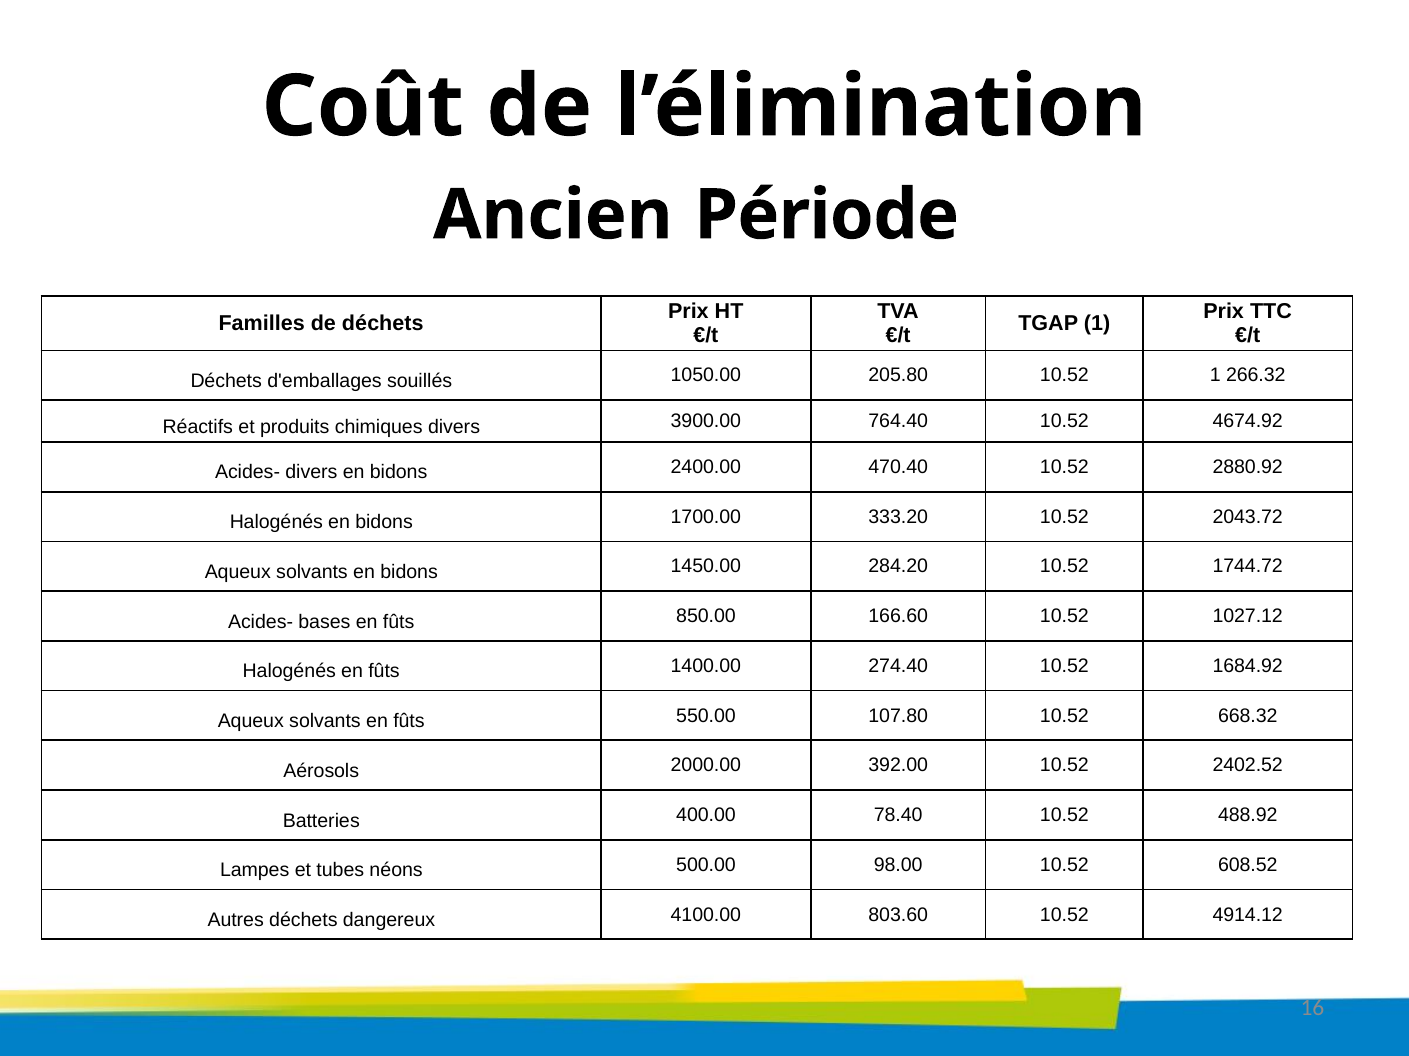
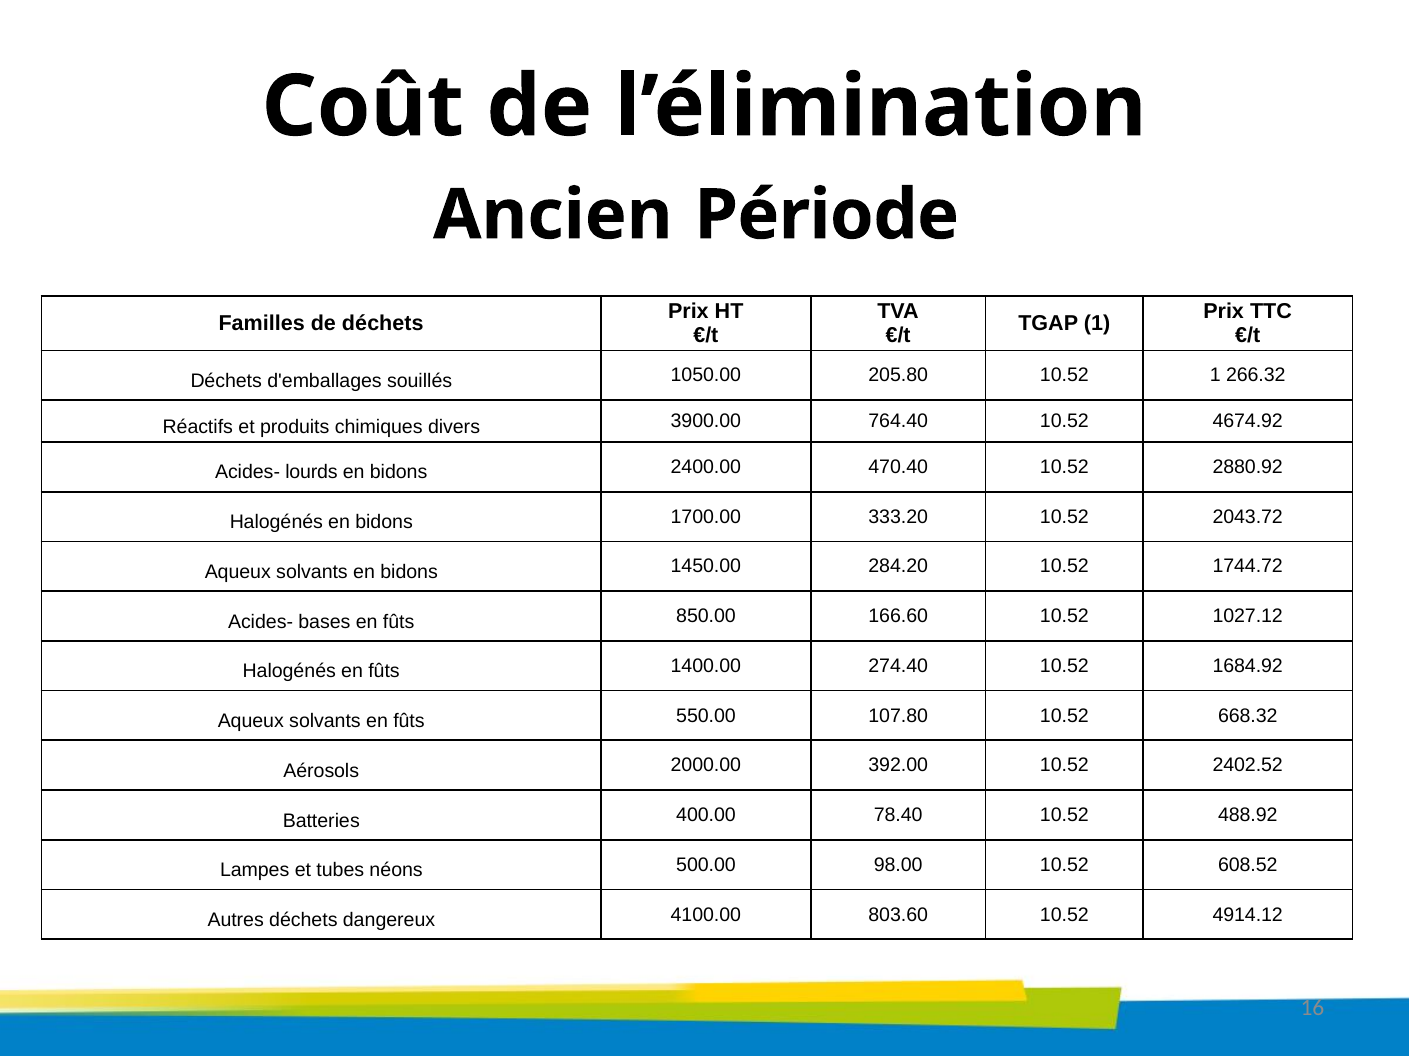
Acides- divers: divers -> lourds (311, 473)
